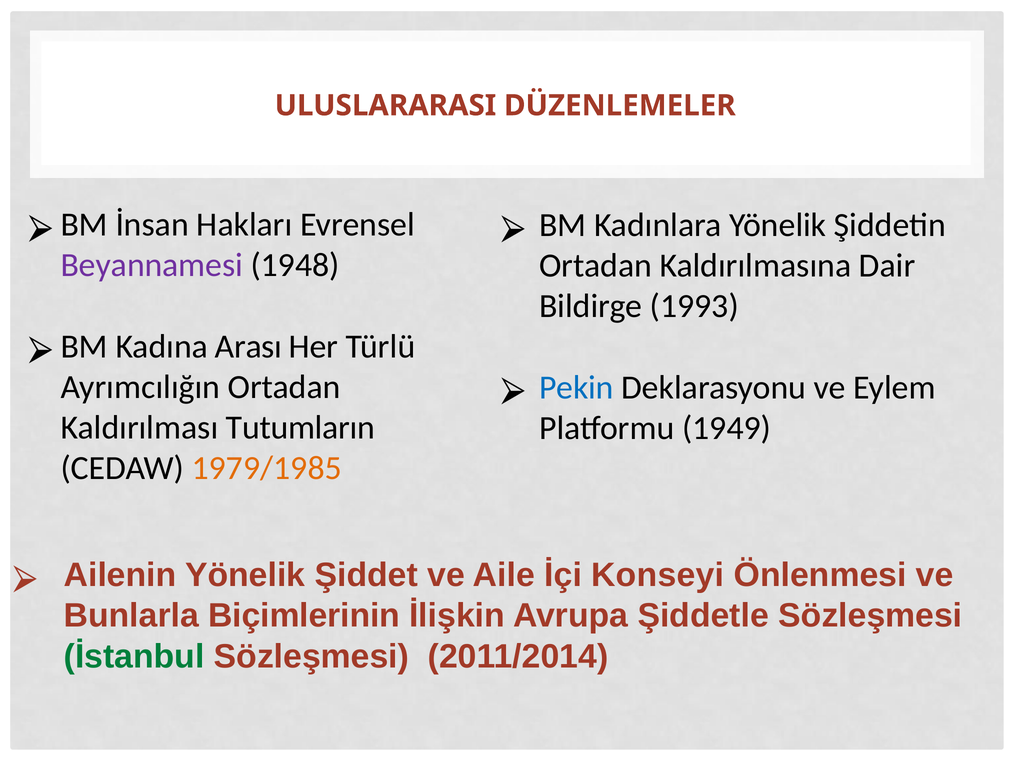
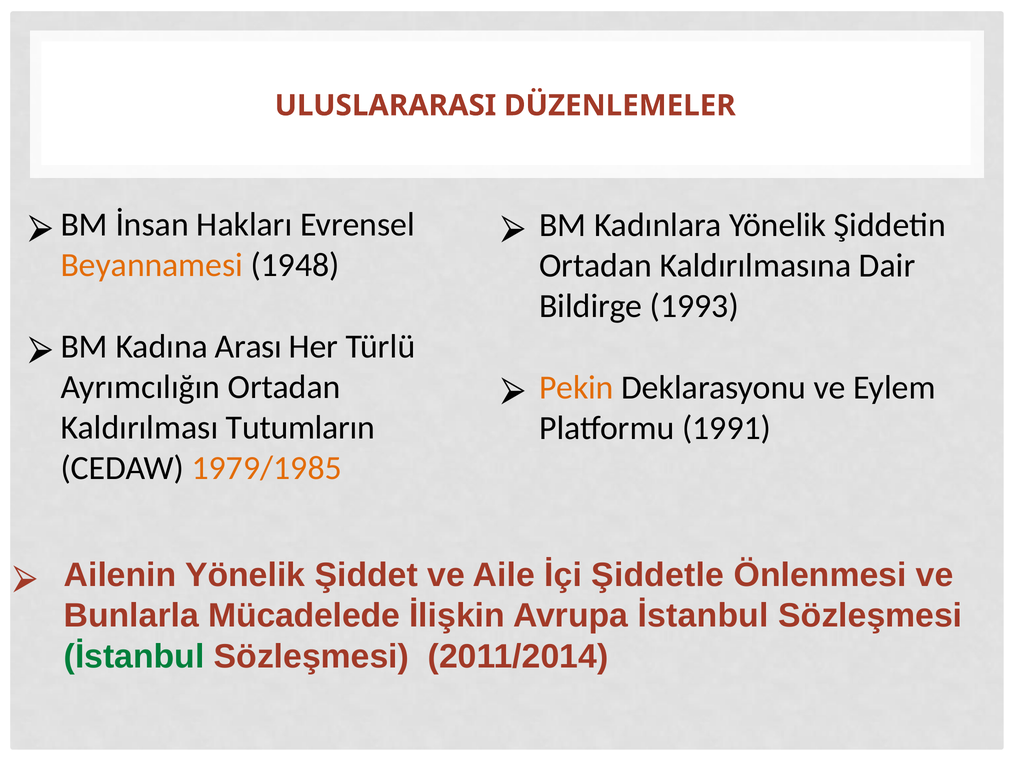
Beyannamesi colour: purple -> orange (152, 265)
Pekin colour: blue -> orange (576, 388)
1949: 1949 -> 1991 (727, 428)
Konseyi: Konseyi -> Şiddetle (658, 576)
Biçimlerinin: Biçimlerinin -> Mücadelede (304, 616)
Avrupa Şiddetle: Şiddetle -> İstanbul (703, 616)
